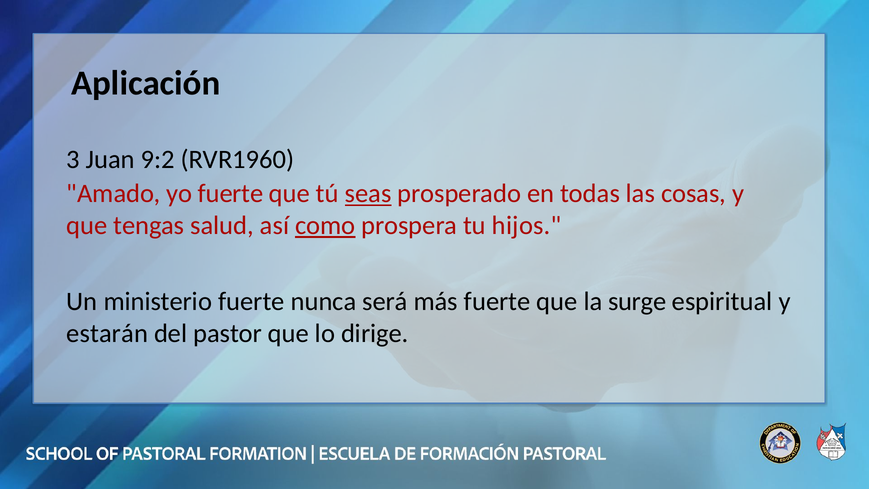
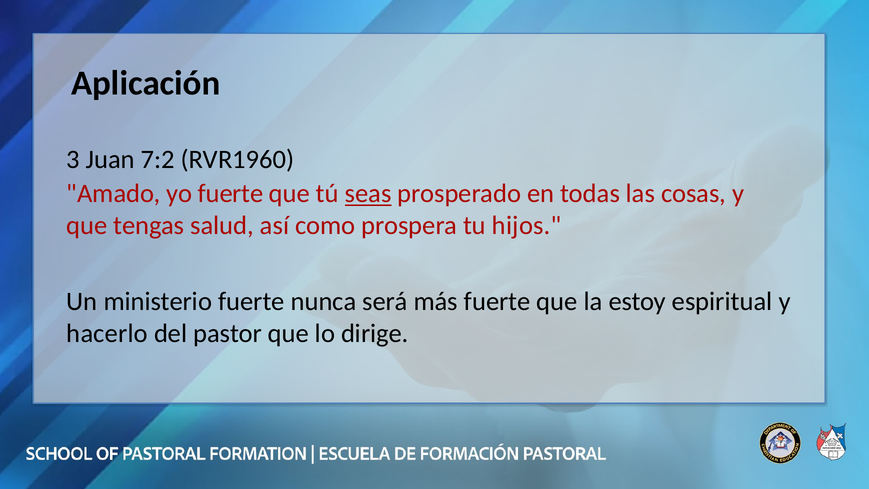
9:2: 9:2 -> 7:2 (158, 159)
como underline: present -> none (325, 226)
surge: surge -> estoy (637, 301)
estarán: estarán -> hacerlo (107, 333)
